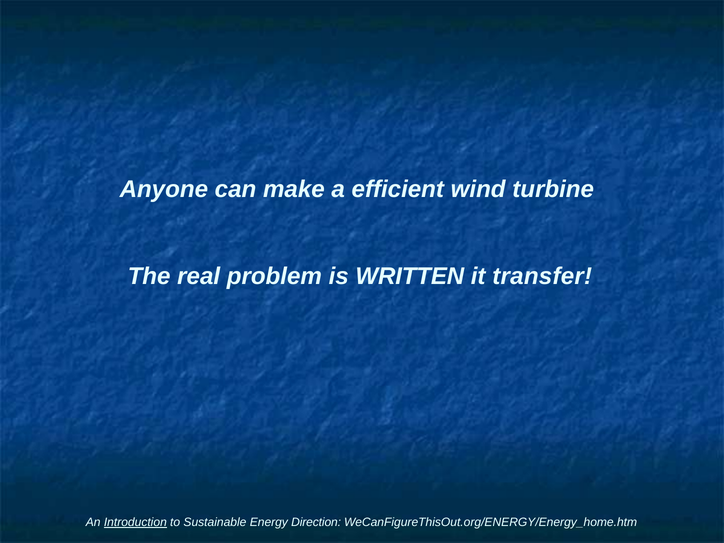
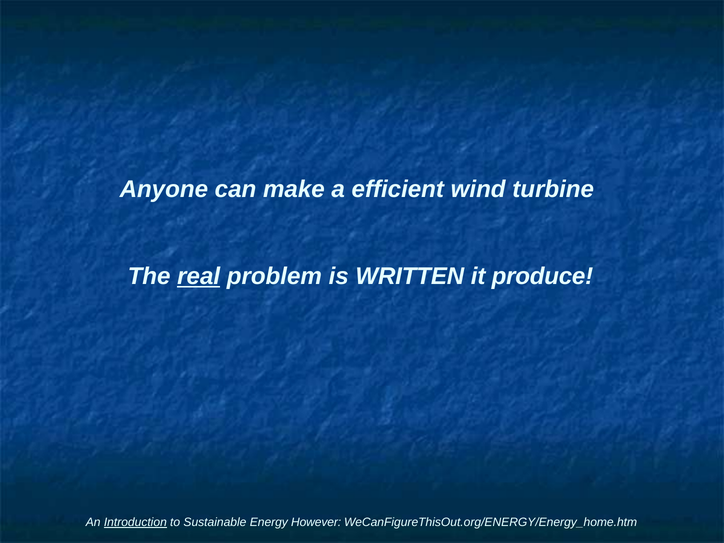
real underline: none -> present (199, 276)
transfer: transfer -> produce (542, 276)
Direction: Direction -> However (316, 522)
